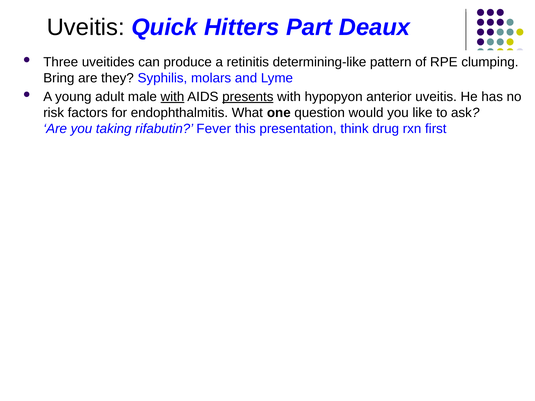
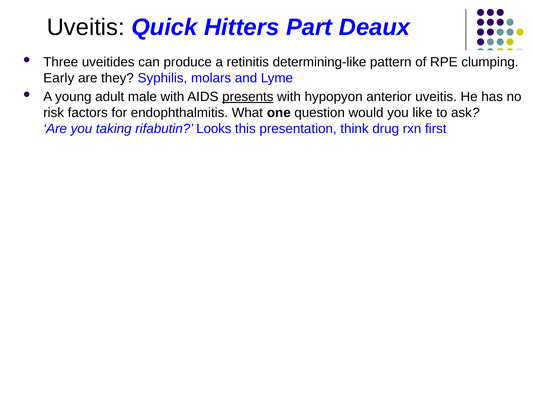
Bring: Bring -> Early (59, 78)
with underline: present -> none (172, 97)
Fever: Fever -> Looks (214, 129)
